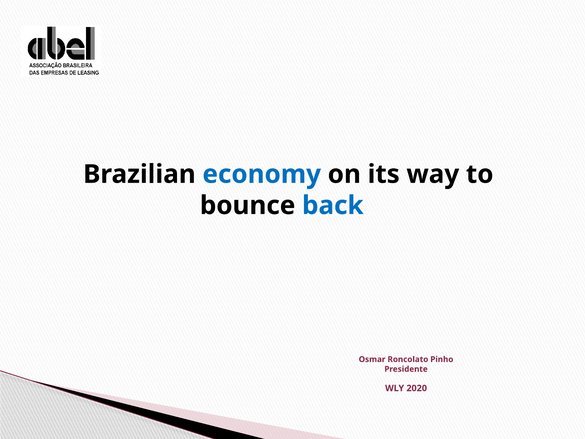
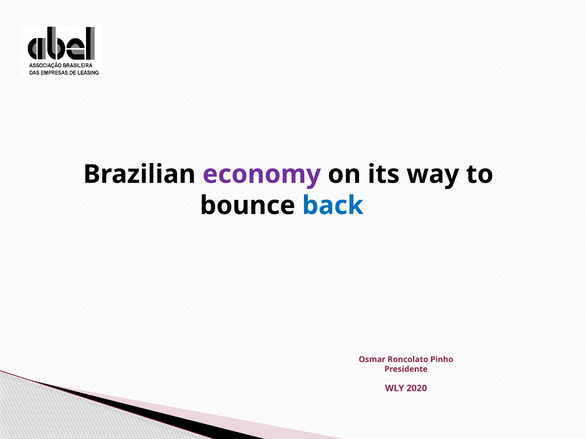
economy colour: blue -> purple (262, 174)
